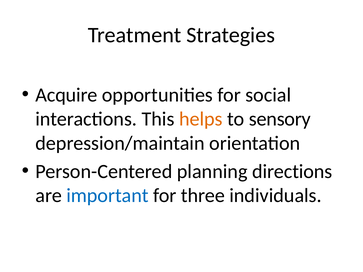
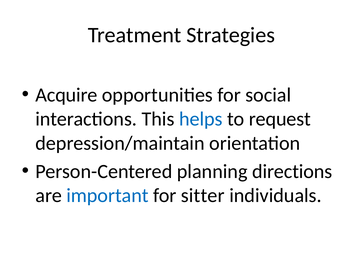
helps colour: orange -> blue (201, 119)
sensory: sensory -> request (280, 119)
three: three -> sitter (203, 196)
